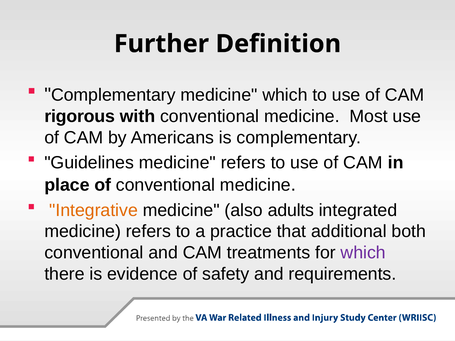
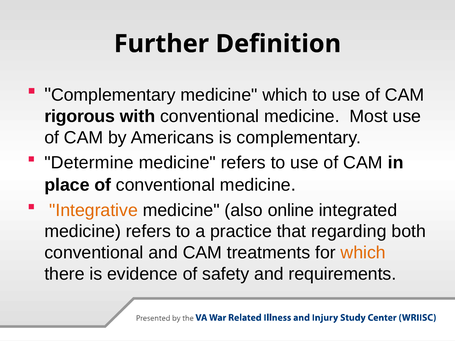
Guidelines: Guidelines -> Determine (89, 163)
adults: adults -> online (291, 210)
additional: additional -> regarding (349, 232)
which colour: purple -> orange (363, 253)
